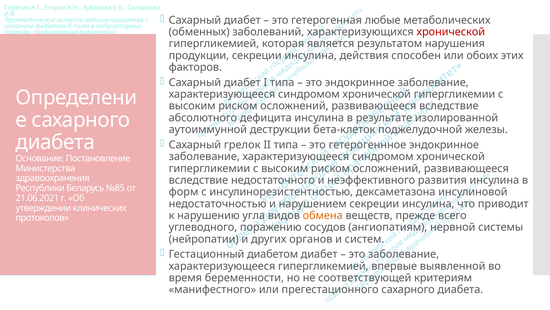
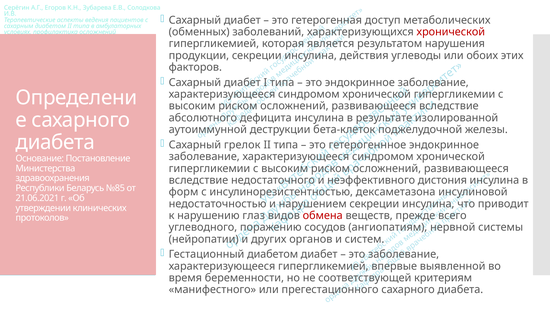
любые: любые -> доступ (383, 20)
способен: способен -> углеводы (416, 55)
развития: развития -> дистония (442, 180)
угла: угла -> глаз (254, 215)
обмена colour: orange -> red (323, 215)
